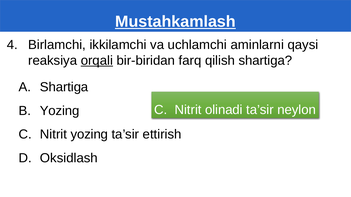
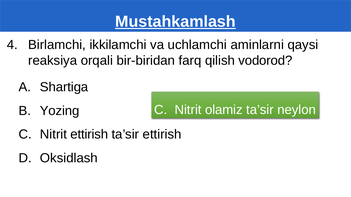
orqali underline: present -> none (97, 61)
qilish shartiga: shartiga -> vodorod (265, 61)
olinadi: olinadi -> olamiz (224, 110)
Nitrit yozing: yozing -> ettirish (89, 135)
